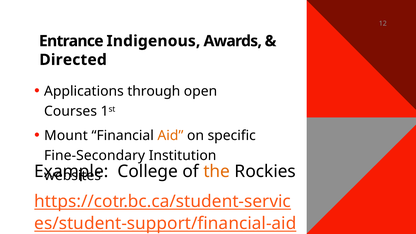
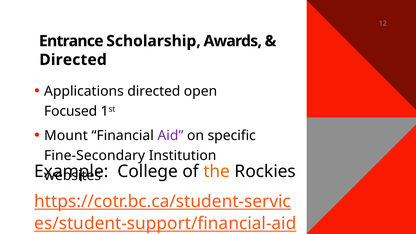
Indigenous: Indigenous -> Scholarship (154, 41)
Applications through: through -> directed (154, 91)
Courses: Courses -> Focused (71, 111)
Aid colour: orange -> purple (170, 136)
